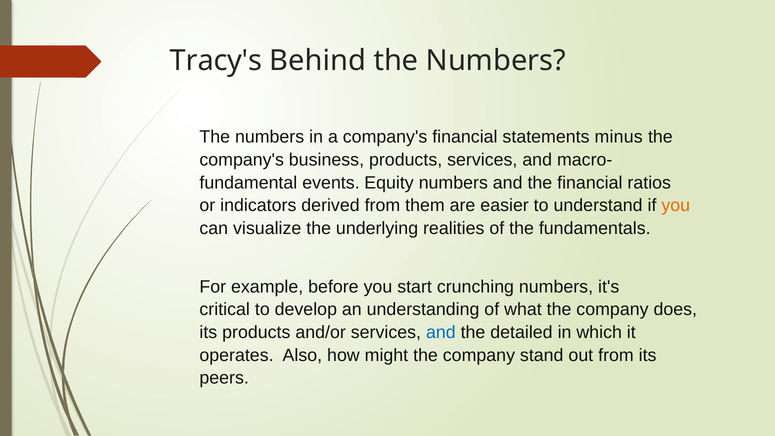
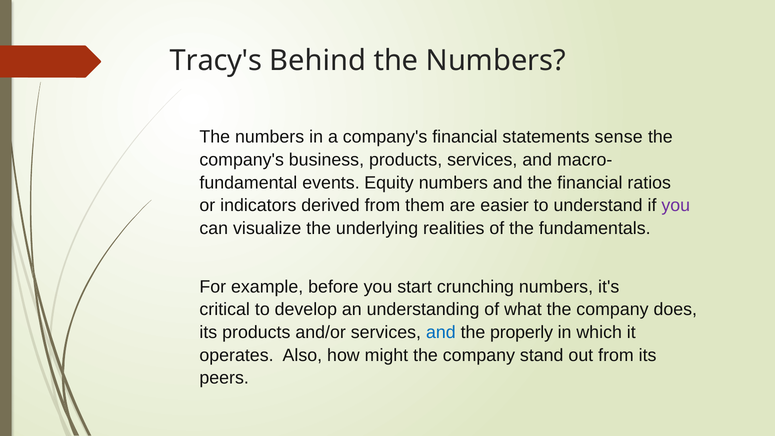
minus: minus -> sense (619, 137)
you colour: orange -> purple (676, 205)
detailed: detailed -> properly (522, 332)
